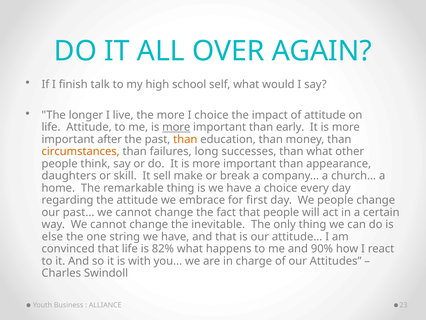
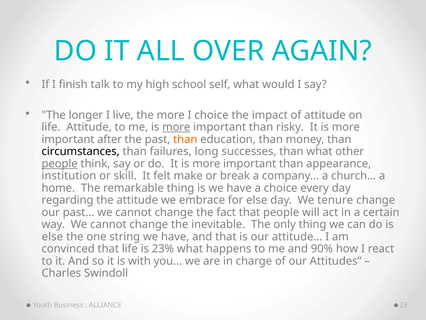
early: early -> risky (290, 127)
circumstances colour: orange -> black (81, 151)
people underline: none -> present (60, 164)
daughters: daughters -> institution (69, 176)
sell: sell -> felt (162, 176)
for first: first -> else (257, 200)
We people: people -> tenure (335, 200)
82%: 82% -> 23% (163, 249)
